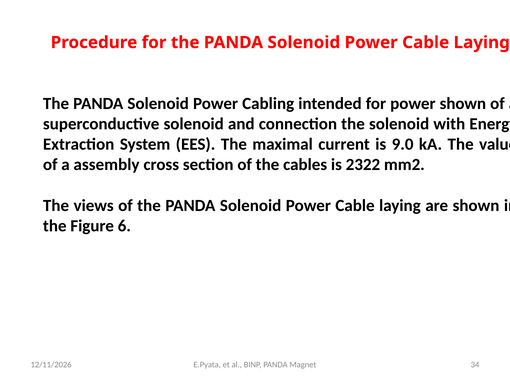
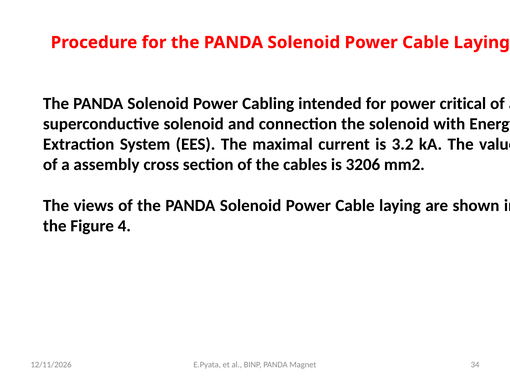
power shown: shown -> critical (463, 104)
9.0: 9.0 -> 3.2 (403, 145)
2322: 2322 -> 3206 (363, 165)
6: 6 -> 4 (124, 226)
